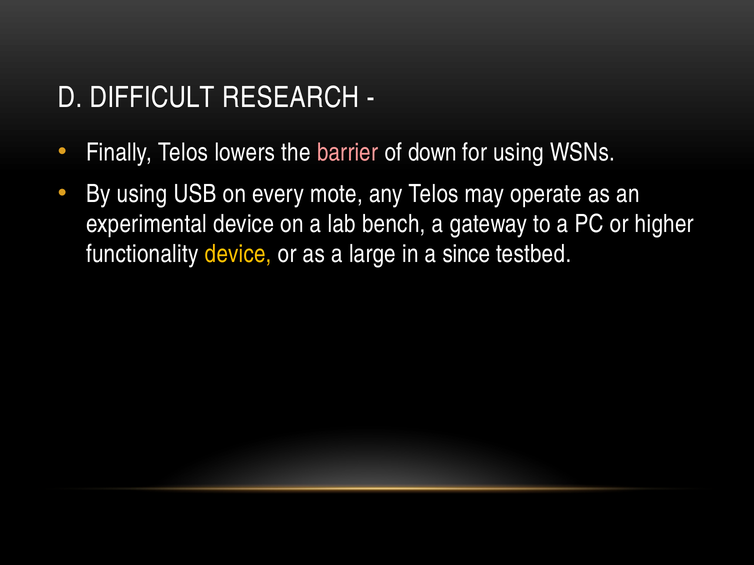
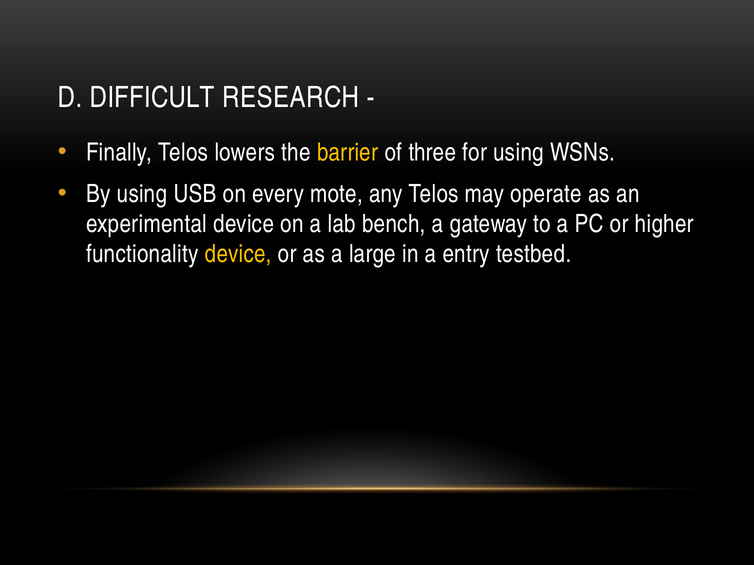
barrier colour: pink -> yellow (348, 153)
down: down -> three (432, 153)
since: since -> entry (466, 254)
